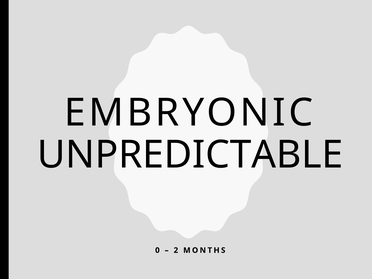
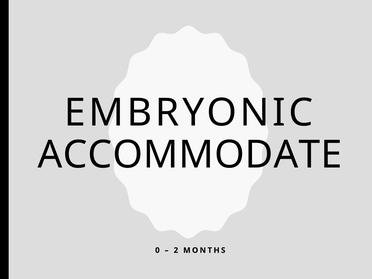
UNPREDICTABLE: UNPREDICTABLE -> ACCOMMODATE (190, 155)
